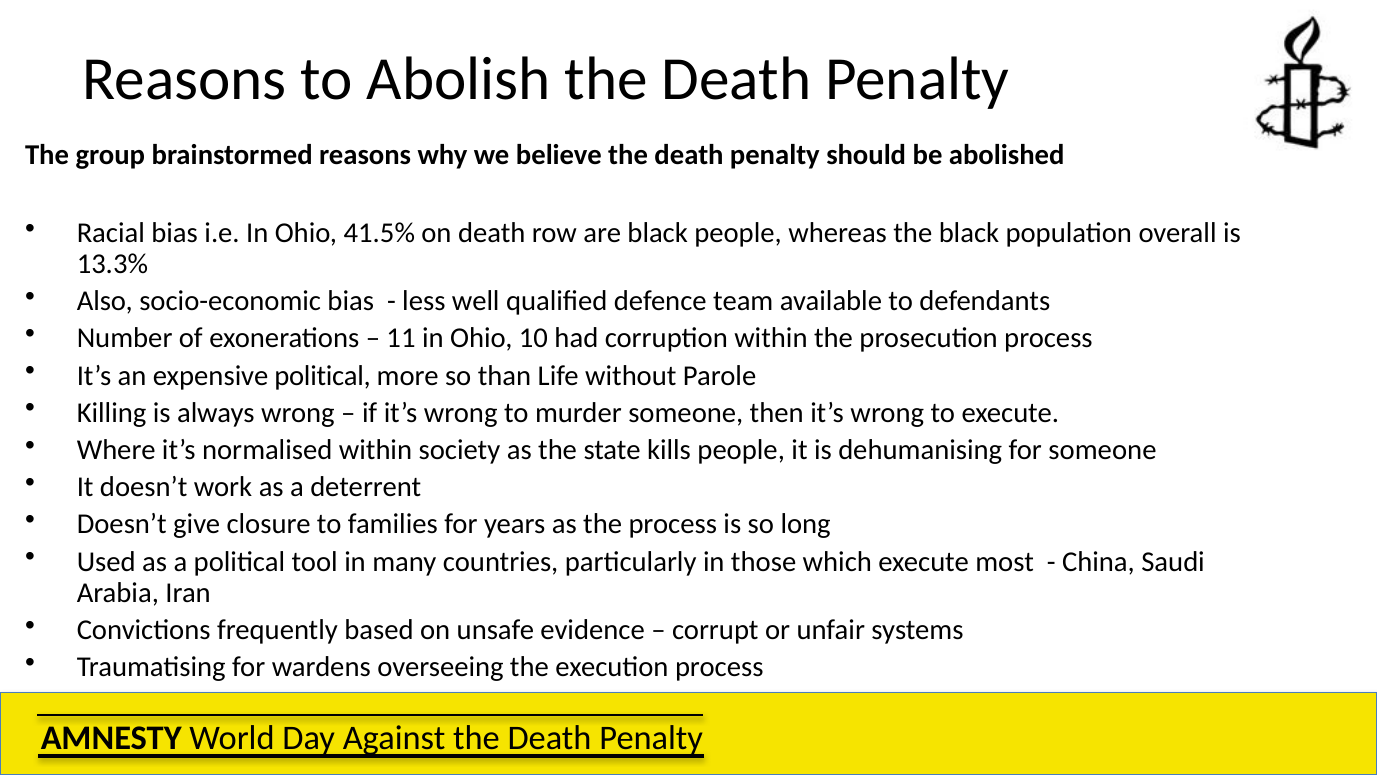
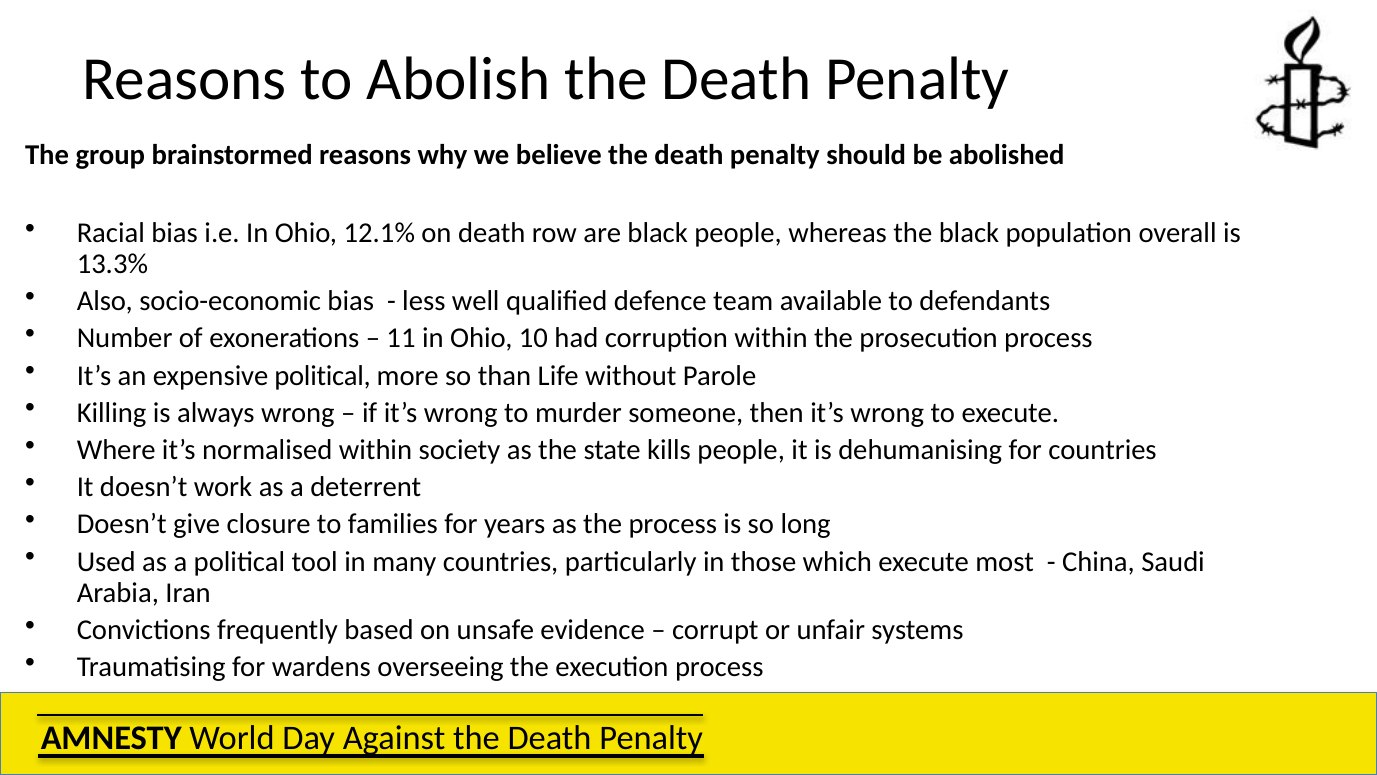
41.5%: 41.5% -> 12.1% (379, 233)
for someone: someone -> countries (1103, 450)
